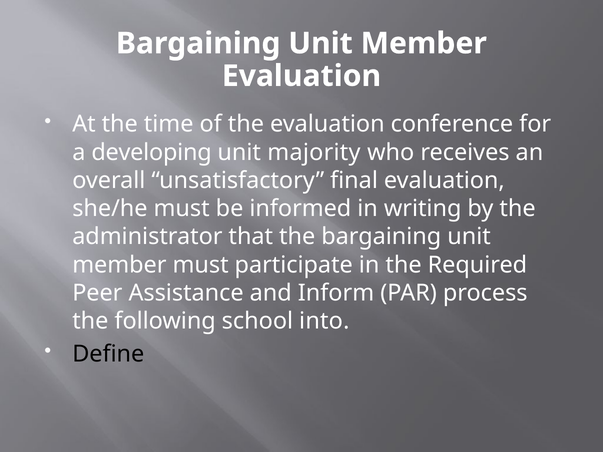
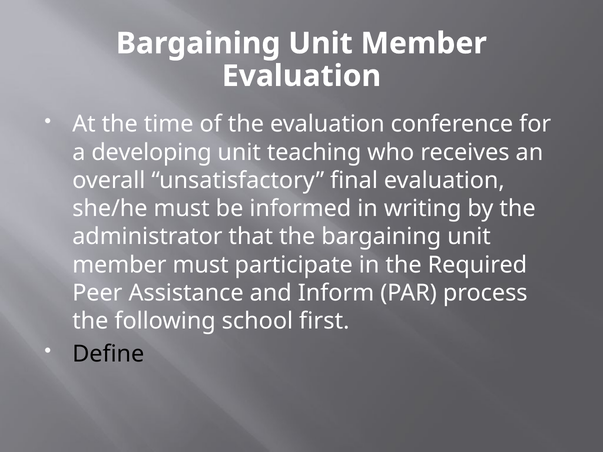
majority: majority -> teaching (314, 152)
into: into -> first (324, 321)
